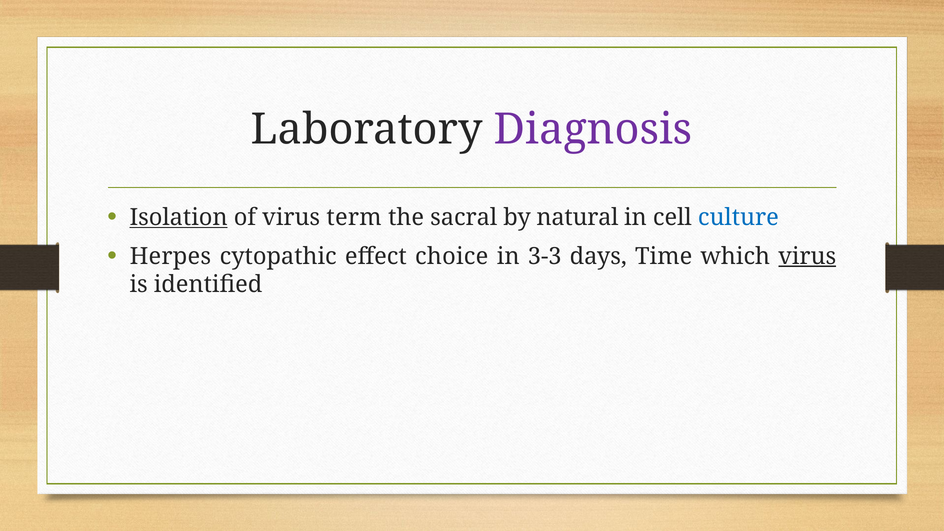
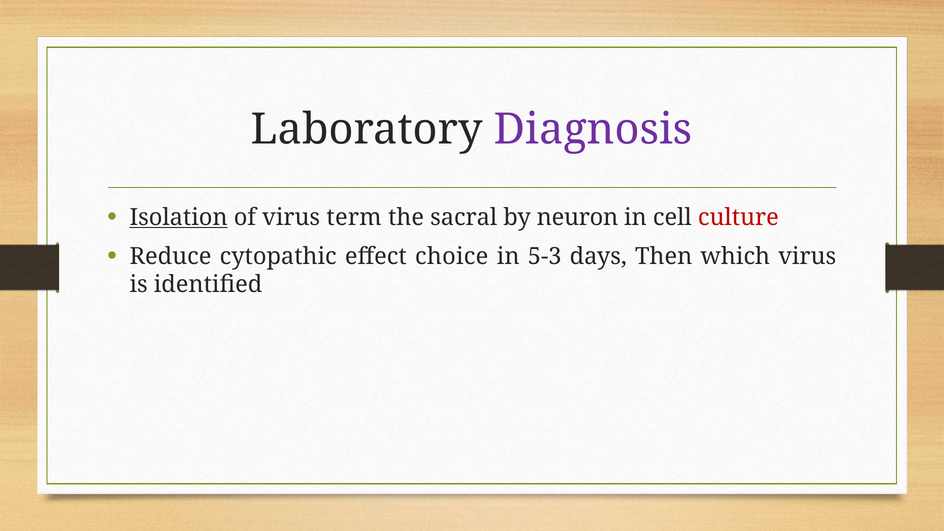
natural: natural -> neuron (577, 217)
culture colour: blue -> red (738, 217)
Herpes: Herpes -> Reduce (170, 256)
3-3: 3-3 -> 5-3 (545, 256)
Time: Time -> Then (664, 256)
virus underline: present -> none (807, 256)
